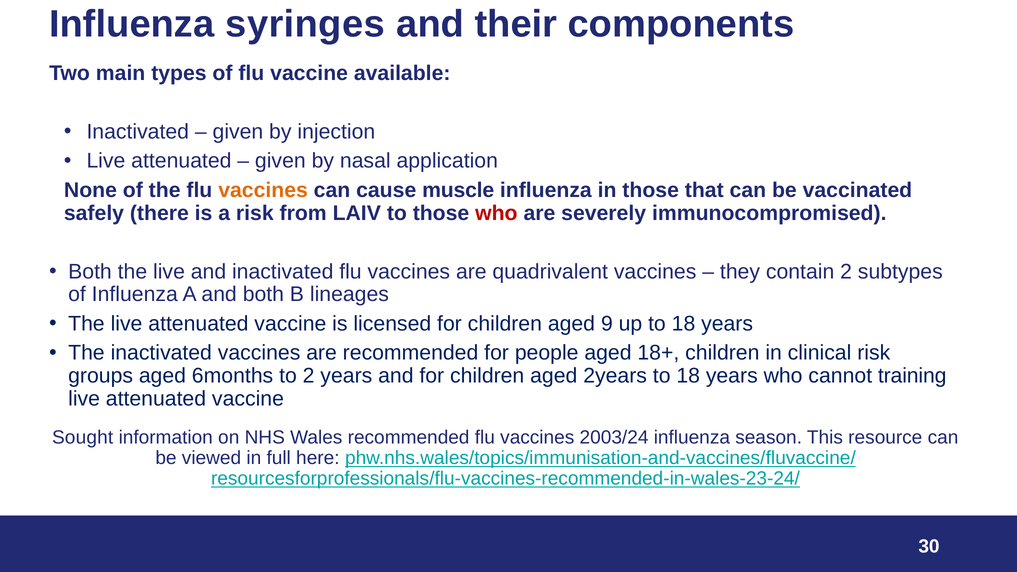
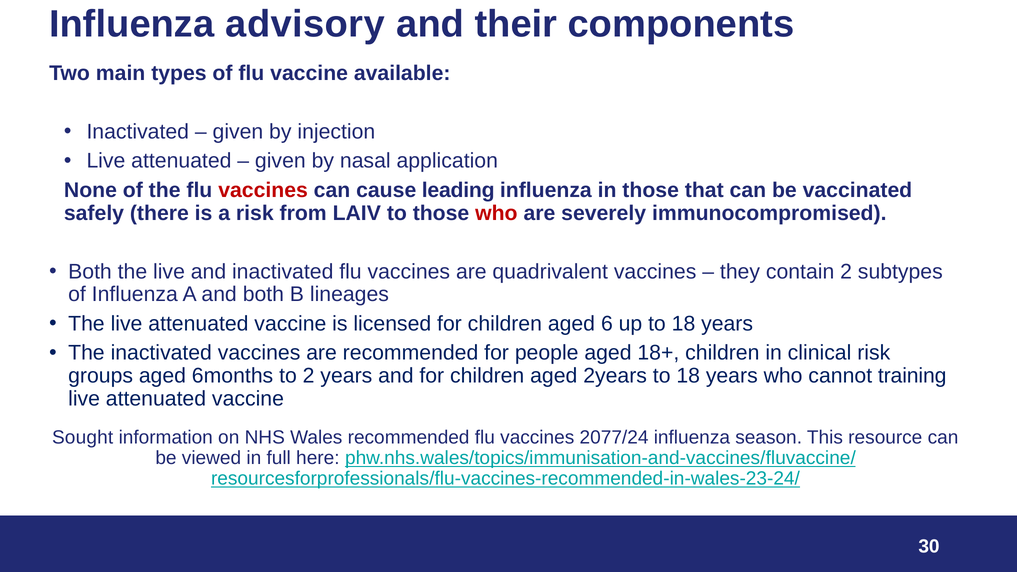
syringes: syringes -> advisory (305, 24)
vaccines colour: orange -> red (263, 190)
muscle: muscle -> leading (458, 190)
9: 9 -> 6 (607, 324)
2003/24: 2003/24 -> 2077/24 (614, 438)
